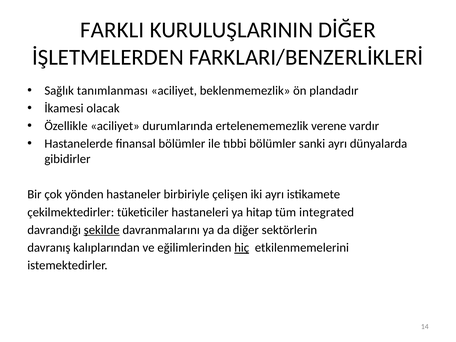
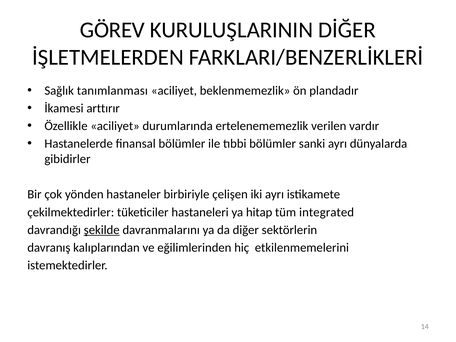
FARKLI: FARKLI -> GÖREV (112, 30)
olacak: olacak -> arttırır (103, 108)
verene: verene -> verilen (329, 126)
hiç underline: present -> none (242, 248)
